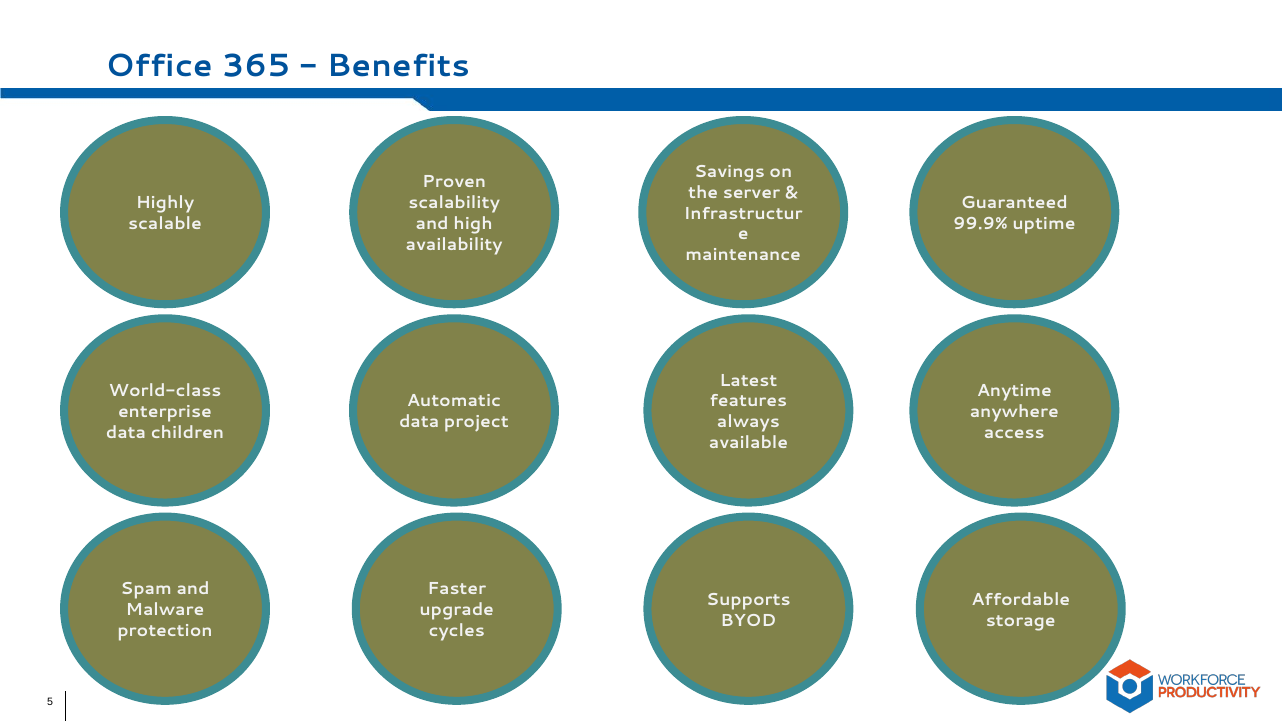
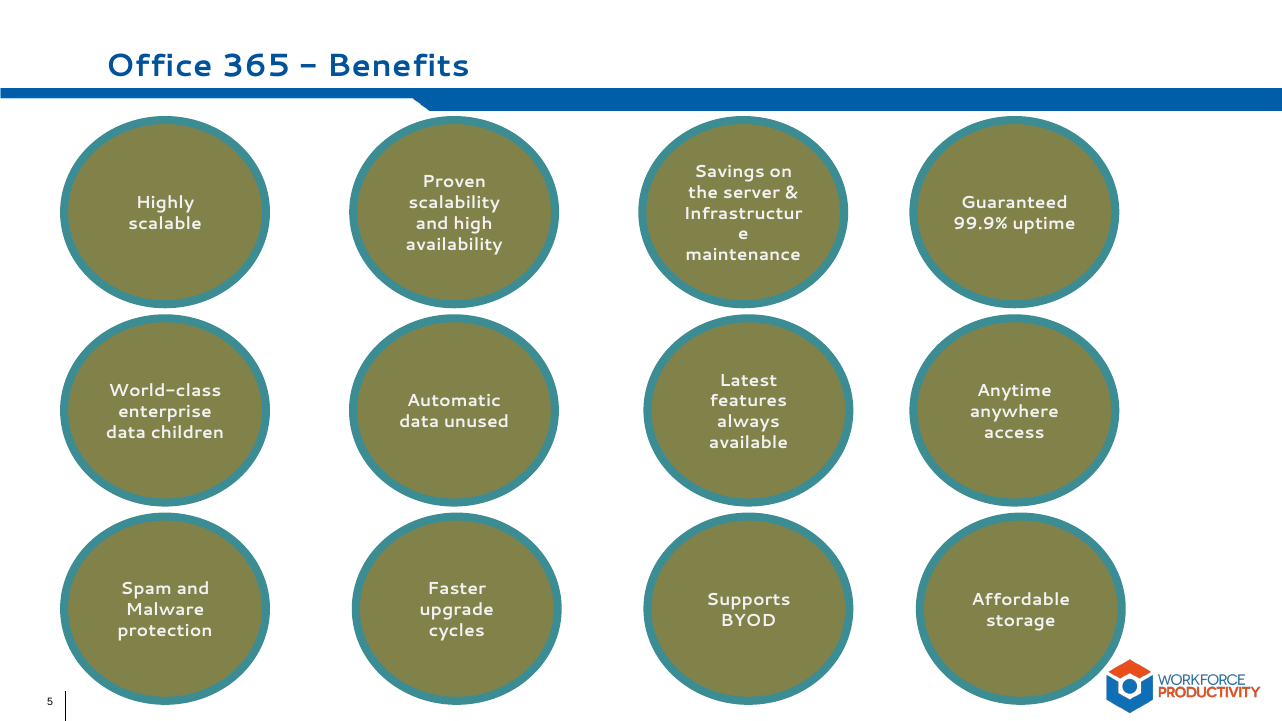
project: project -> unused (476, 422)
